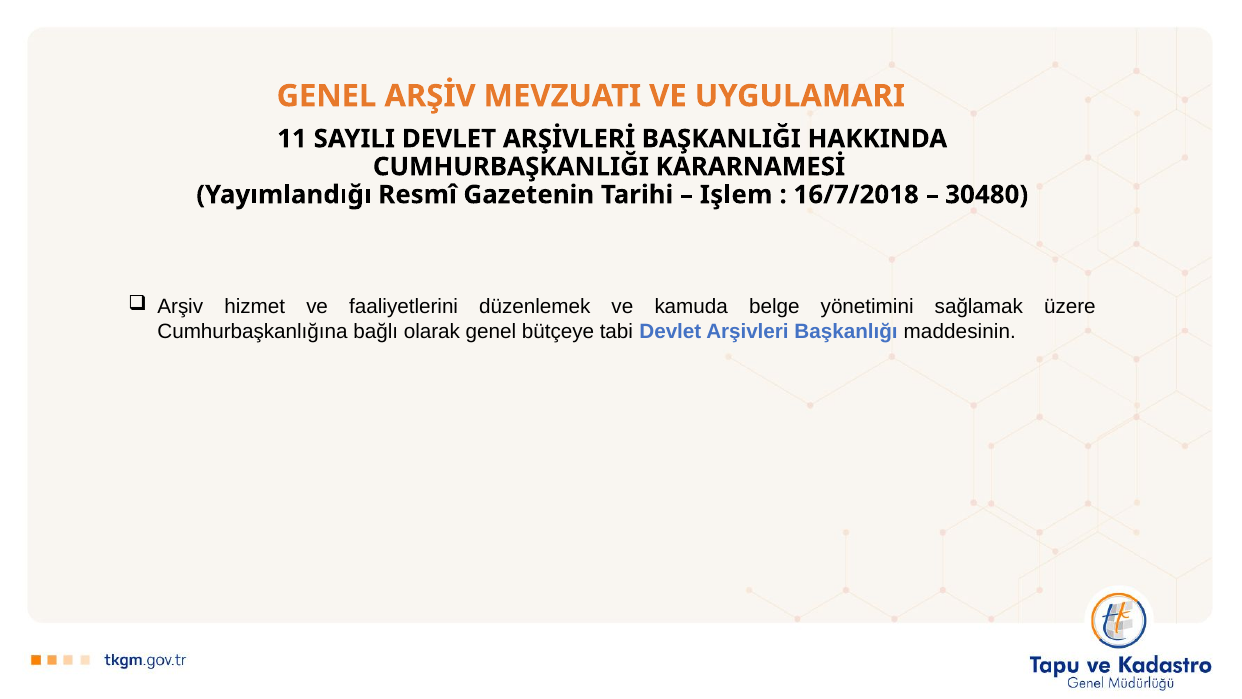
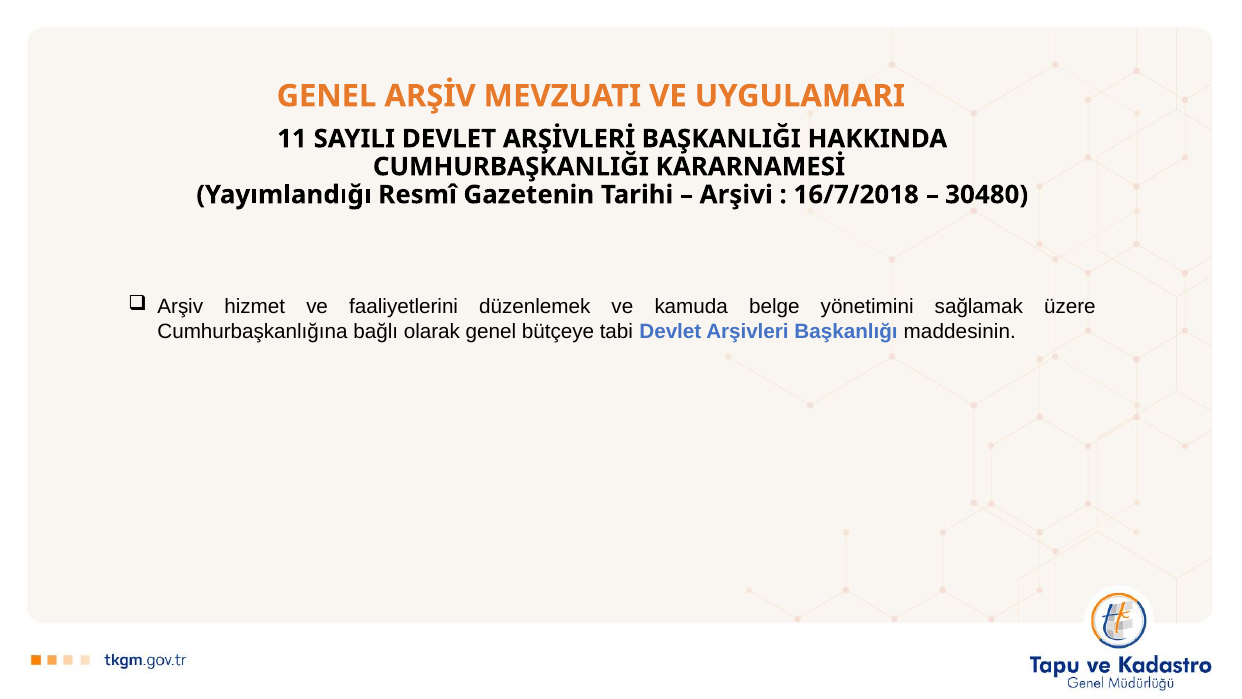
Işlem: Işlem -> Arşivi (736, 195)
